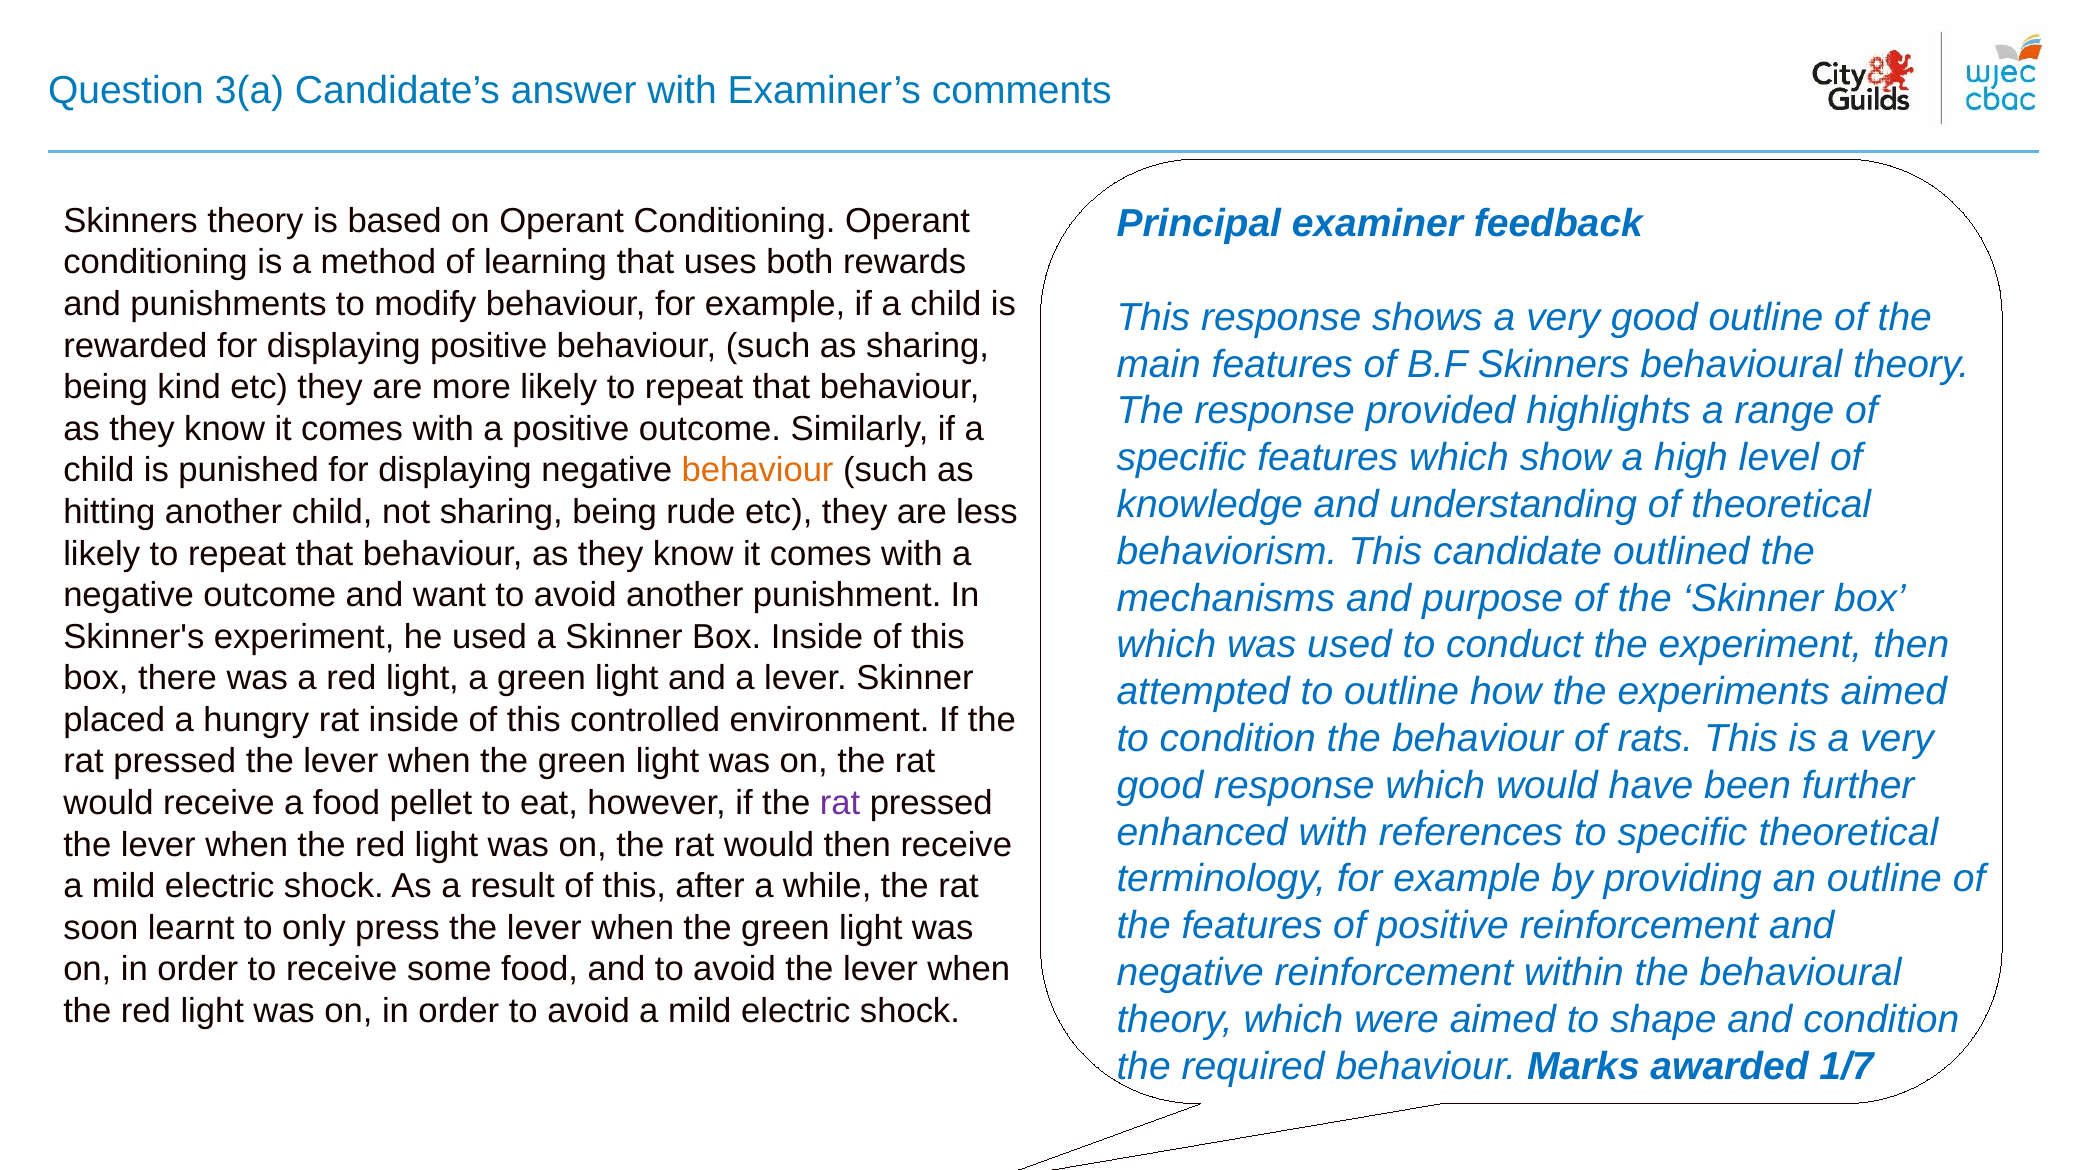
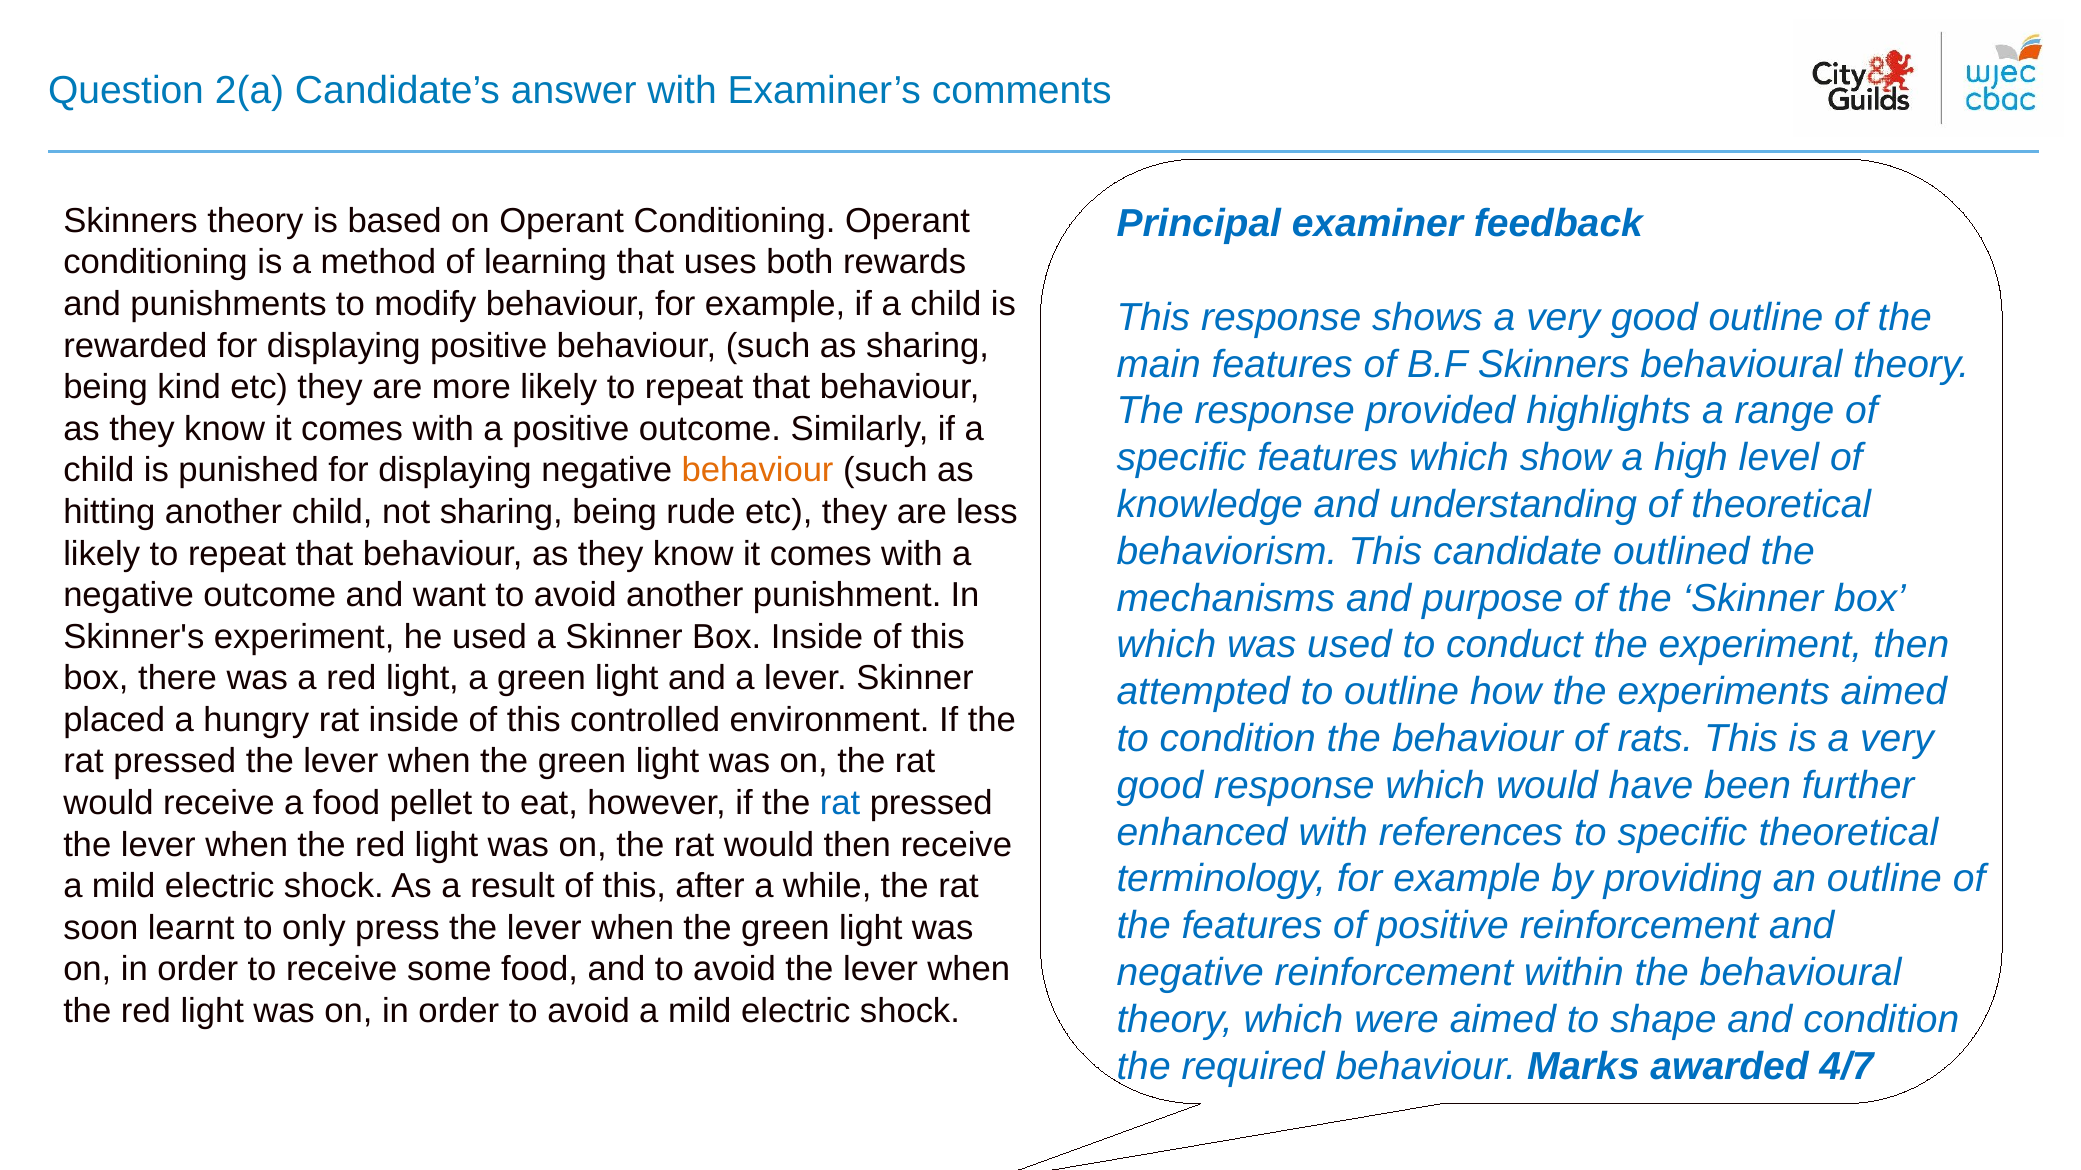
3(a: 3(a -> 2(a (250, 91)
rat colour: purple -> blue (840, 803)
1/7: 1/7 -> 4/7 (1847, 1067)
